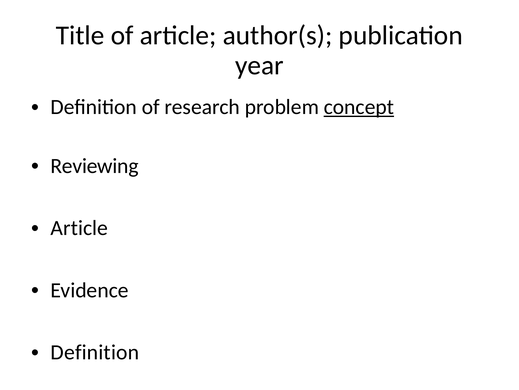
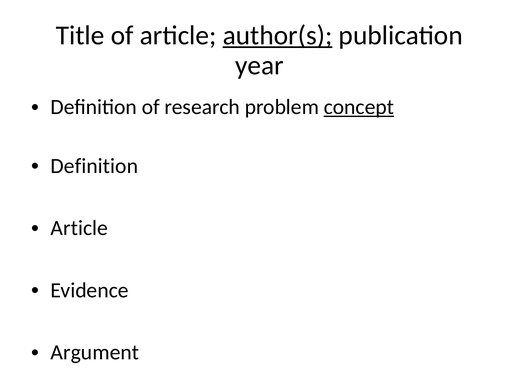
author(s underline: none -> present (278, 35)
Reviewing: Reviewing -> Definition (94, 166)
Definition: Definition -> Argument (95, 352)
